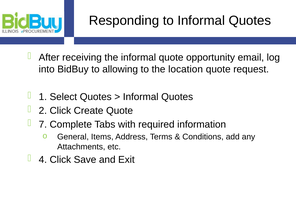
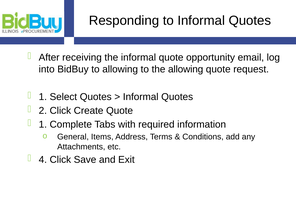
the location: location -> allowing (186, 69)
7: 7 -> 1 (43, 125)
